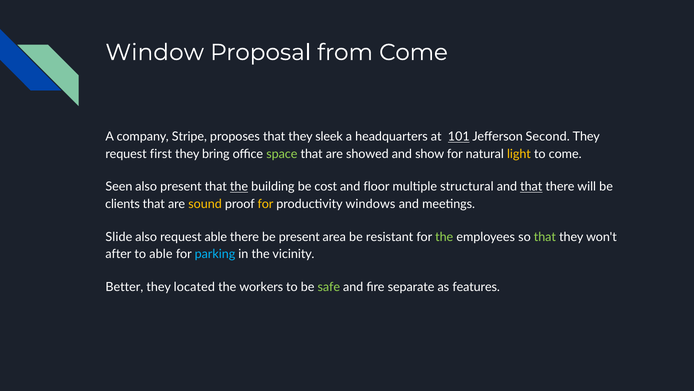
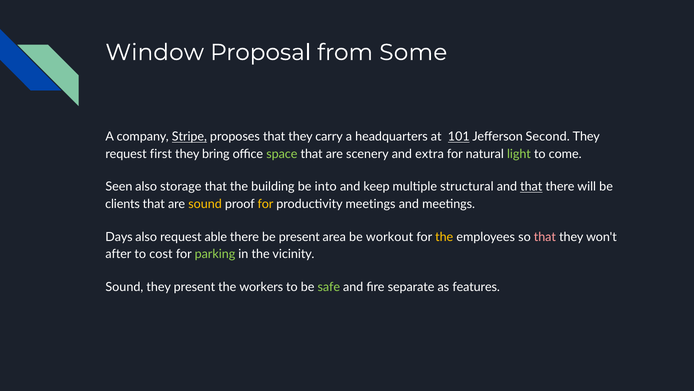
from Come: Come -> Some (413, 52)
Stripe underline: none -> present (189, 137)
sleek: sleek -> carry (329, 137)
showed: showed -> scenery (367, 154)
show: show -> extra (430, 154)
light colour: yellow -> light green (519, 154)
also present: present -> storage (181, 187)
the underline: present -> none (239, 187)
cost: cost -> into (326, 187)
floor: floor -> keep (377, 187)
productivity windows: windows -> meetings (371, 204)
Slide: Slide -> Days (119, 237)
resistant: resistant -> workout (390, 237)
the colour: light green -> yellow (444, 237)
that colour: light green -> pink (545, 237)
to able: able -> cost (161, 254)
parking colour: light blue -> light green (215, 254)
Better: Better -> Sound (124, 287)
they located: located -> present (194, 287)
